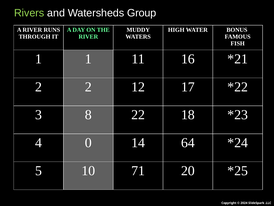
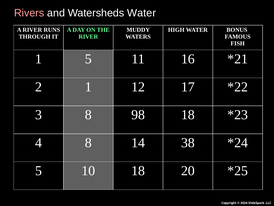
Rivers colour: light green -> pink (29, 13)
Watersheds Group: Group -> Water (142, 13)
1 1: 1 -> 5 (88, 59)
2 2: 2 -> 1 (88, 87)
22: 22 -> 98 (138, 115)
4 0: 0 -> 8 (88, 142)
64: 64 -> 38 (188, 142)
10 71: 71 -> 18 (138, 170)
